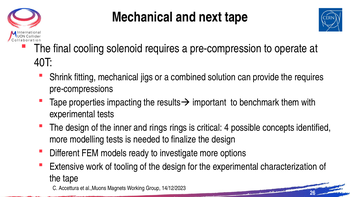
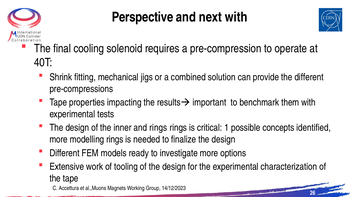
Mechanical: Mechanical -> Perspective (143, 17)
next tape: tape -> with (236, 17)
the requires: requires -> different (309, 77)
4: 4 -> 1 (227, 128)
modelling tests: tests -> rings (115, 140)
